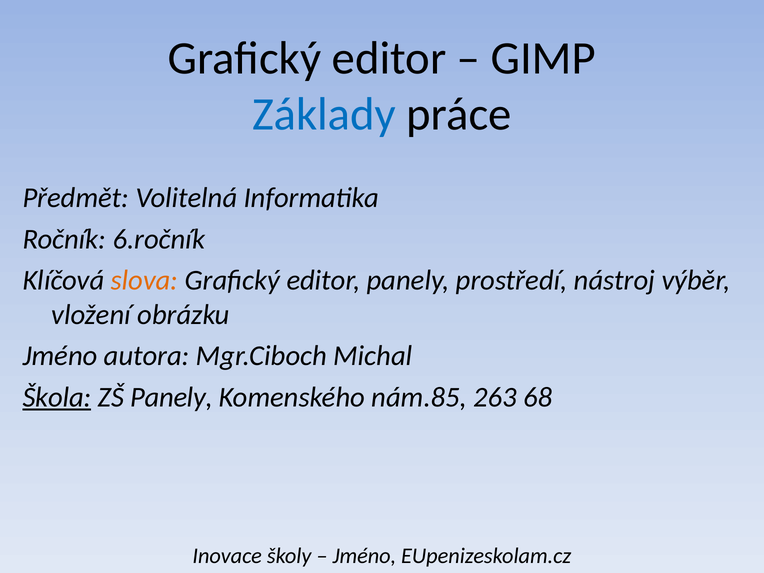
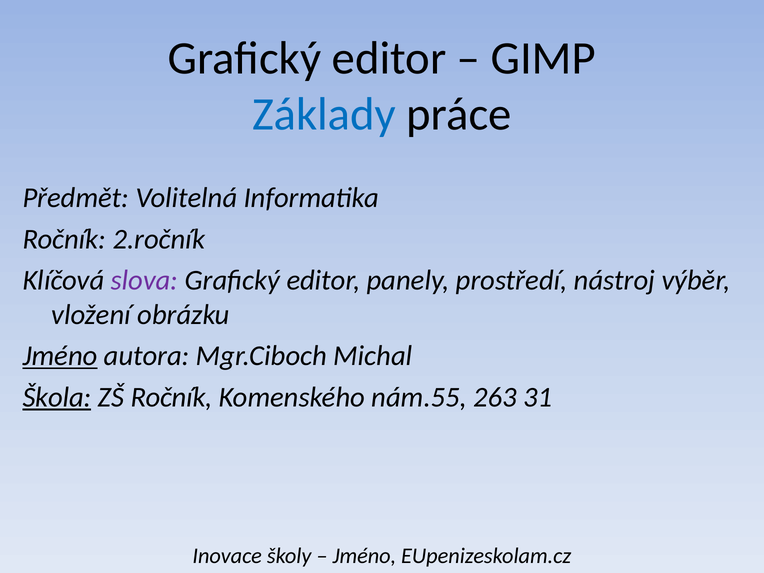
6.ročník: 6.ročník -> 2.ročník (159, 239)
slova colour: orange -> purple (144, 280)
Jméno underline: none -> present (60, 356)
ZŠ Panely: Panely -> Ročník (172, 397)
nám.85: nám.85 -> nám.55 (419, 397)
68: 68 -> 31 (538, 397)
